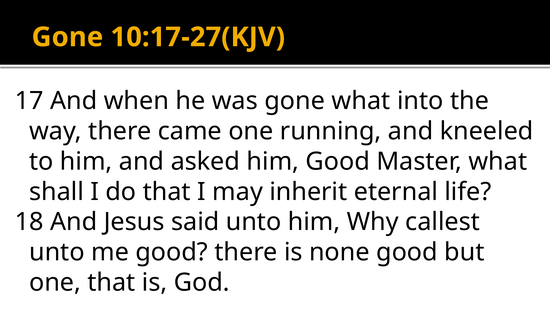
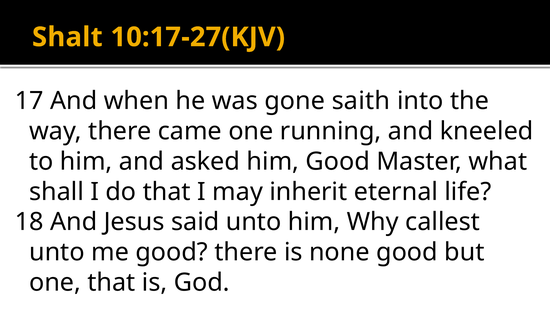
Gone: Gone -> Shalt (67, 37)
gone what: what -> saith (361, 101)
